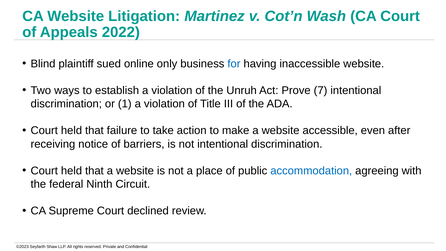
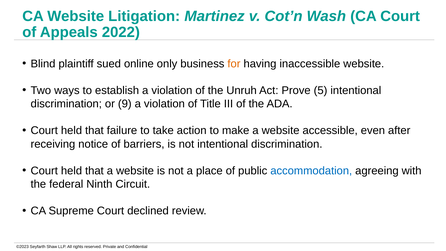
for colour: blue -> orange (234, 64)
7: 7 -> 5 (321, 90)
1: 1 -> 9 (125, 104)
